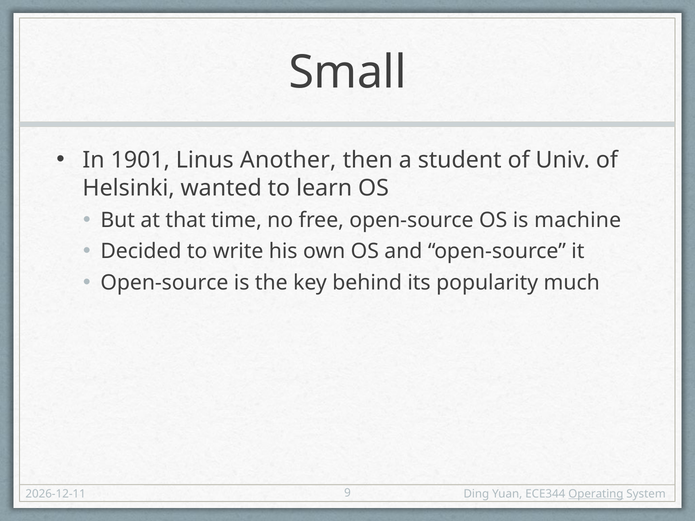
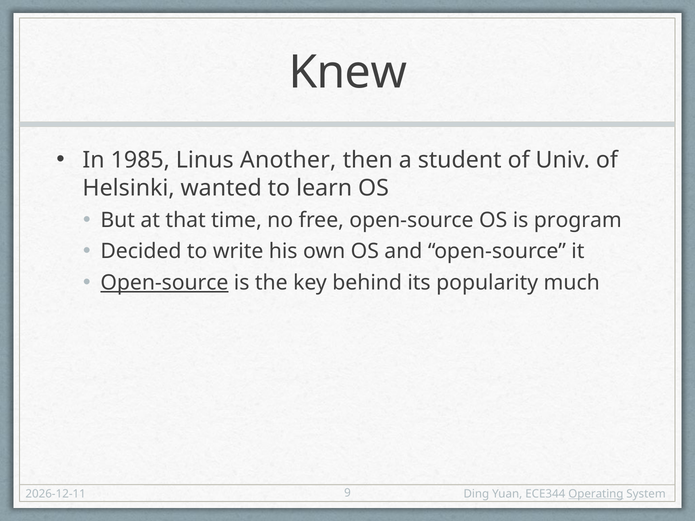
Small: Small -> Knew (348, 73)
1901: 1901 -> 1985 (140, 160)
machine: machine -> program (578, 220)
Open-source underline: none -> present (164, 283)
